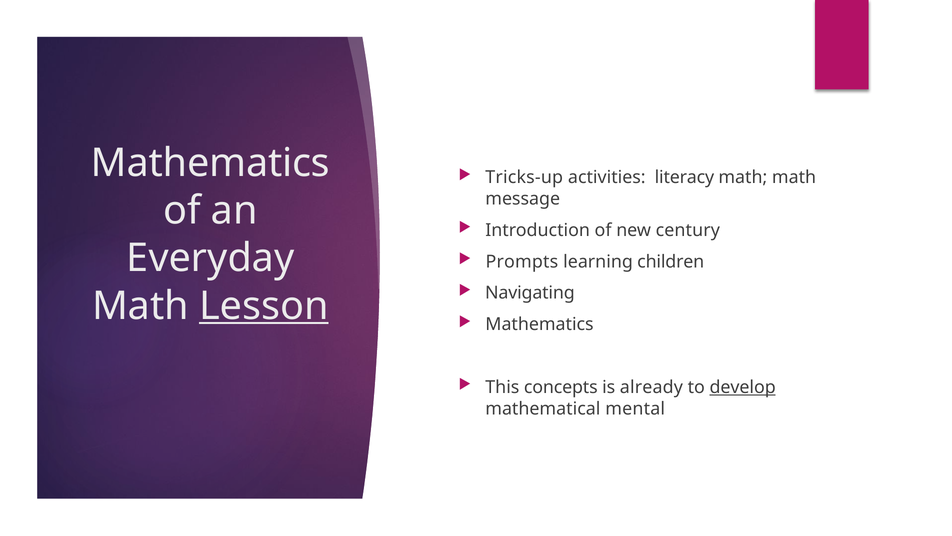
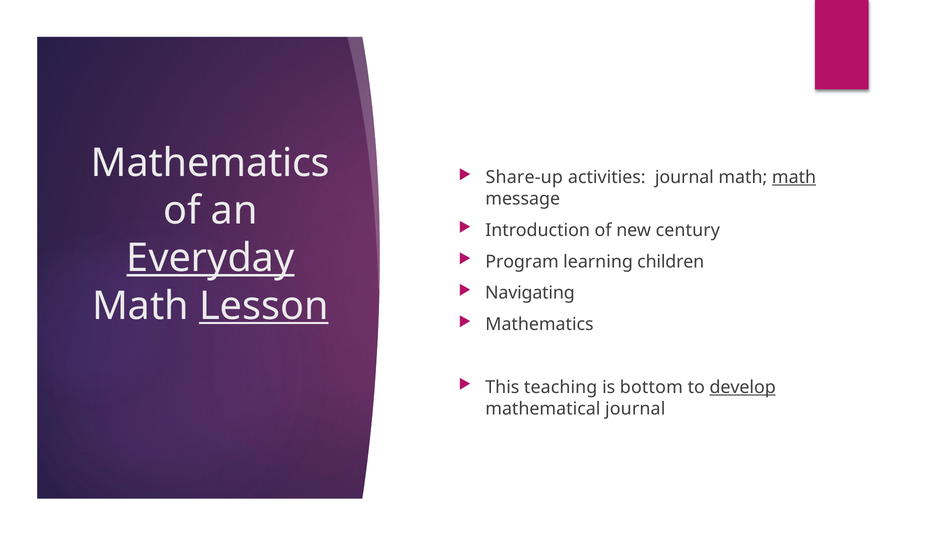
Tricks-up: Tricks-up -> Share-up (524, 177)
activities literacy: literacy -> journal (684, 177)
math underline: none -> present (794, 177)
Everyday underline: none -> present (210, 258)
Prompts: Prompts -> Program (522, 261)
concepts: concepts -> teaching (561, 387)
already: already -> bottom (651, 387)
mathematical mental: mental -> journal (635, 408)
